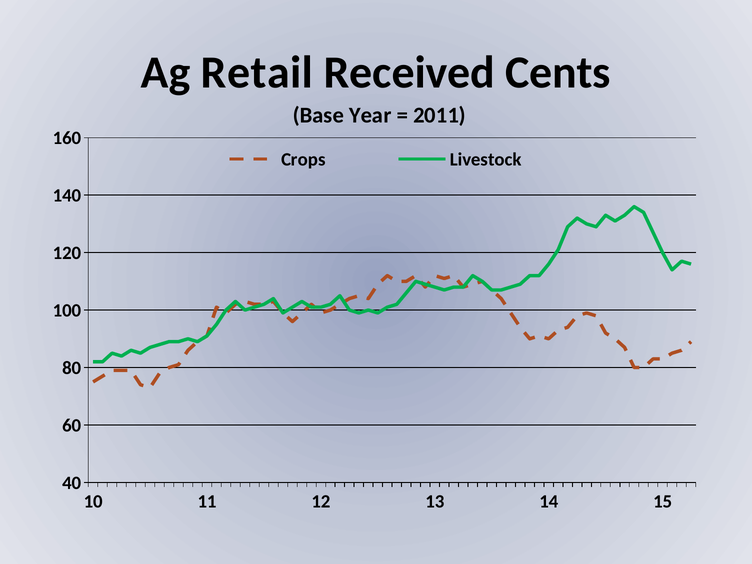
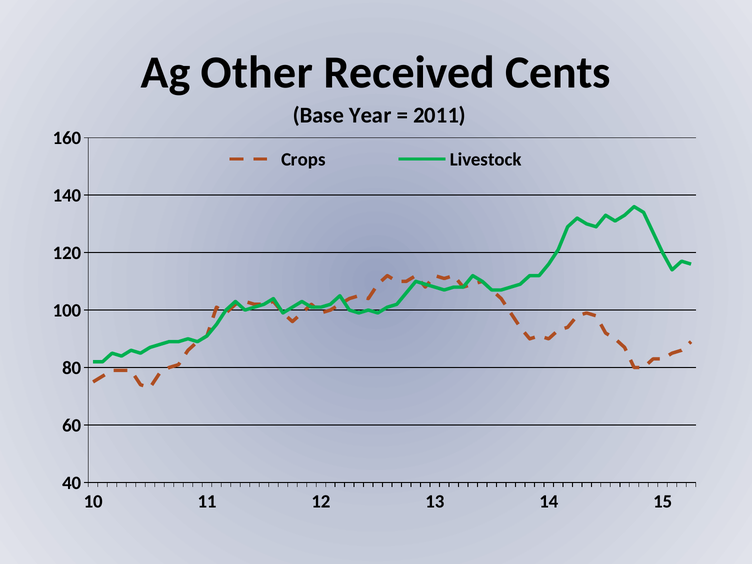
Retail: Retail -> Other (257, 73)
